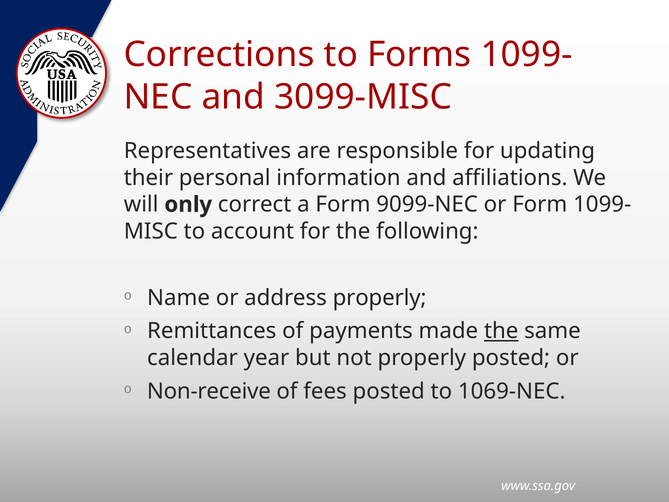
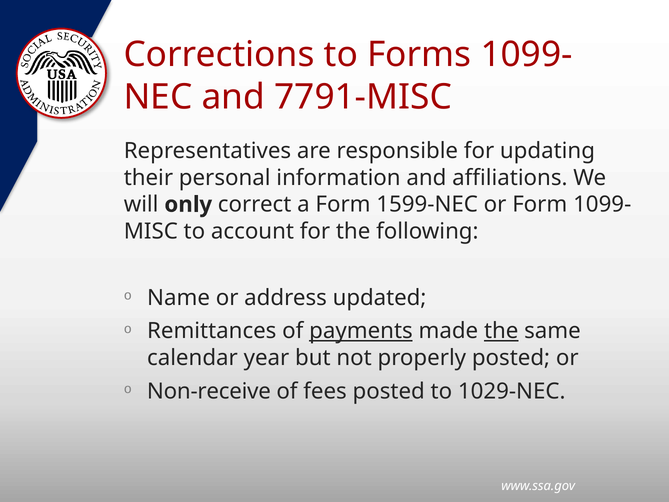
3099-MISC: 3099-MISC -> 7791-MISC (363, 97)
9099-NEC: 9099-NEC -> 1599-NEC (427, 204)
address properly: properly -> updated (380, 298)
payments underline: none -> present (361, 331)
1069-NEC: 1069-NEC -> 1029-NEC (512, 391)
